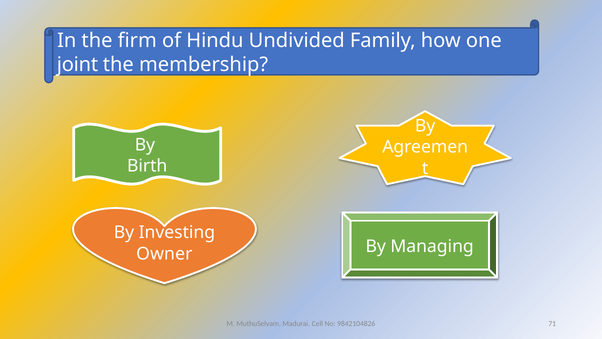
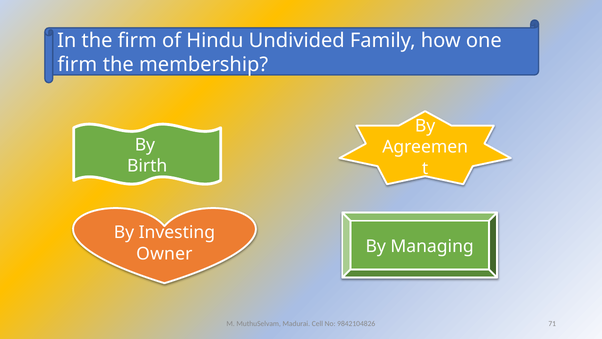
joint: joint -> firm (77, 65)
